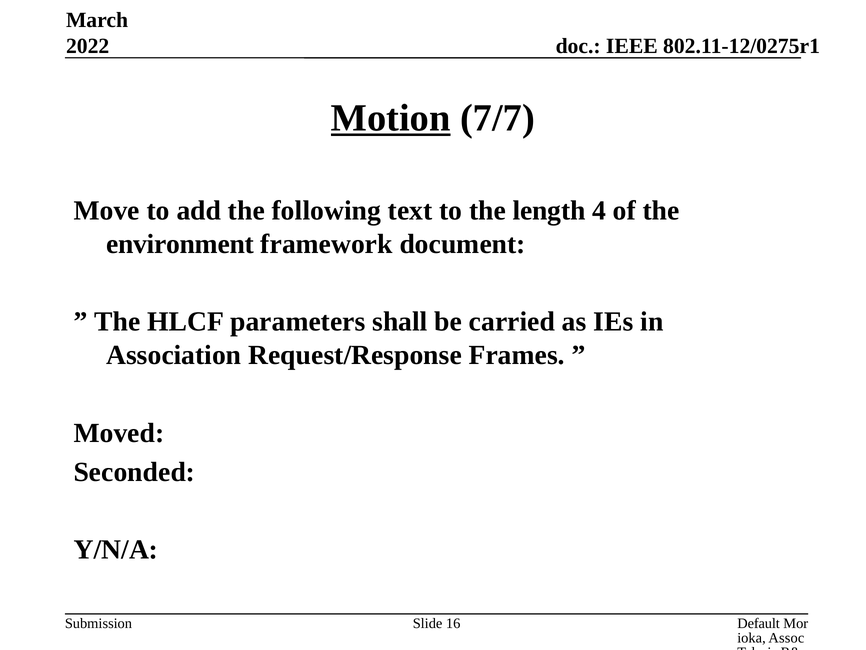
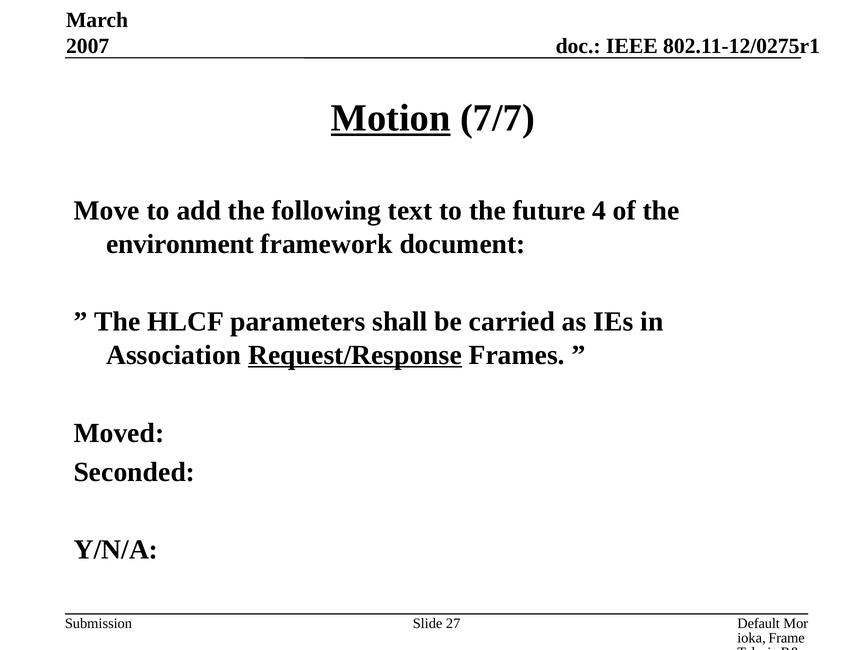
2022: 2022 -> 2007 (88, 46)
length: length -> future (549, 211)
Request/Response underline: none -> present (355, 355)
16: 16 -> 27 (453, 623)
Assoc: Assoc -> Frame (787, 637)
